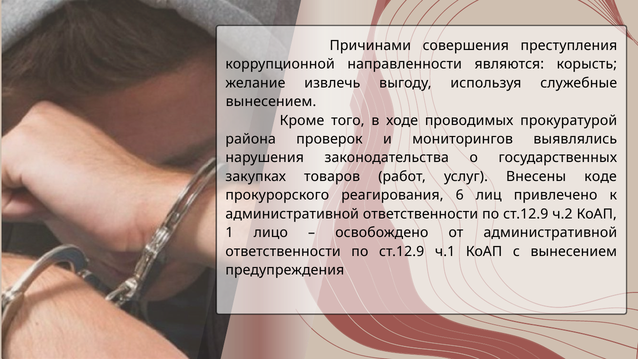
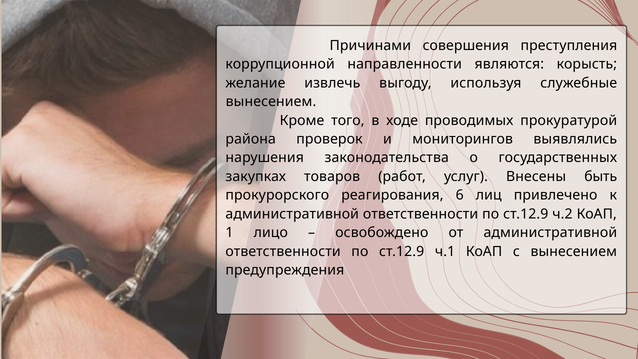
коде: коде -> быть (601, 176)
